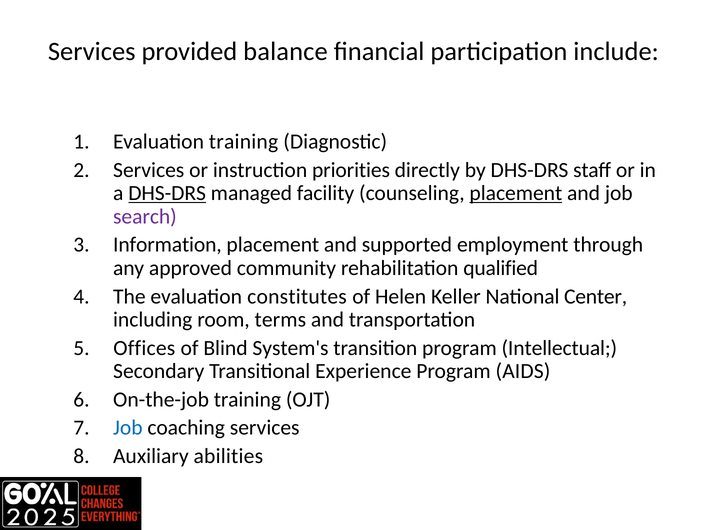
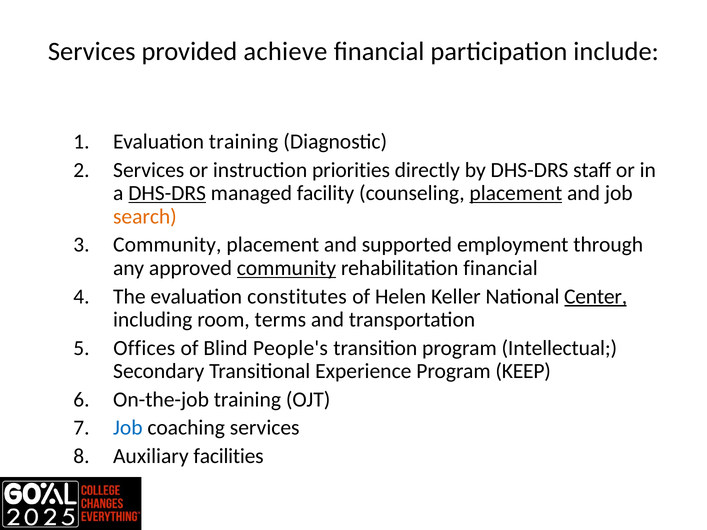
balance: balance -> achieve (285, 51)
search colour: purple -> orange (145, 217)
Information: Information -> Community (167, 245)
community underline: none -> present (286, 268)
rehabilitation qualified: qualified -> financial (501, 268)
Center underline: none -> present (596, 297)
System's: System's -> People's (290, 348)
AIDS: AIDS -> KEEP (523, 371)
abilities: abilities -> facilities (229, 456)
